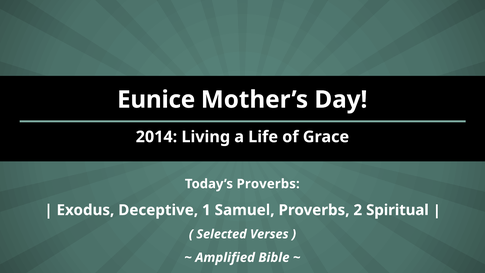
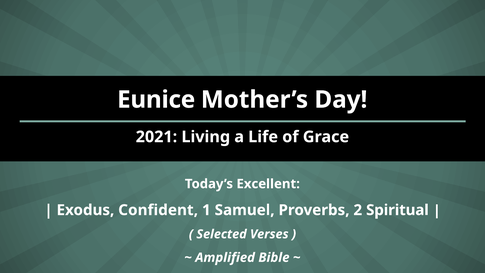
2014: 2014 -> 2021 (156, 137)
Today’s Proverbs: Proverbs -> Excellent (268, 184)
Deceptive: Deceptive -> Confident (158, 210)
